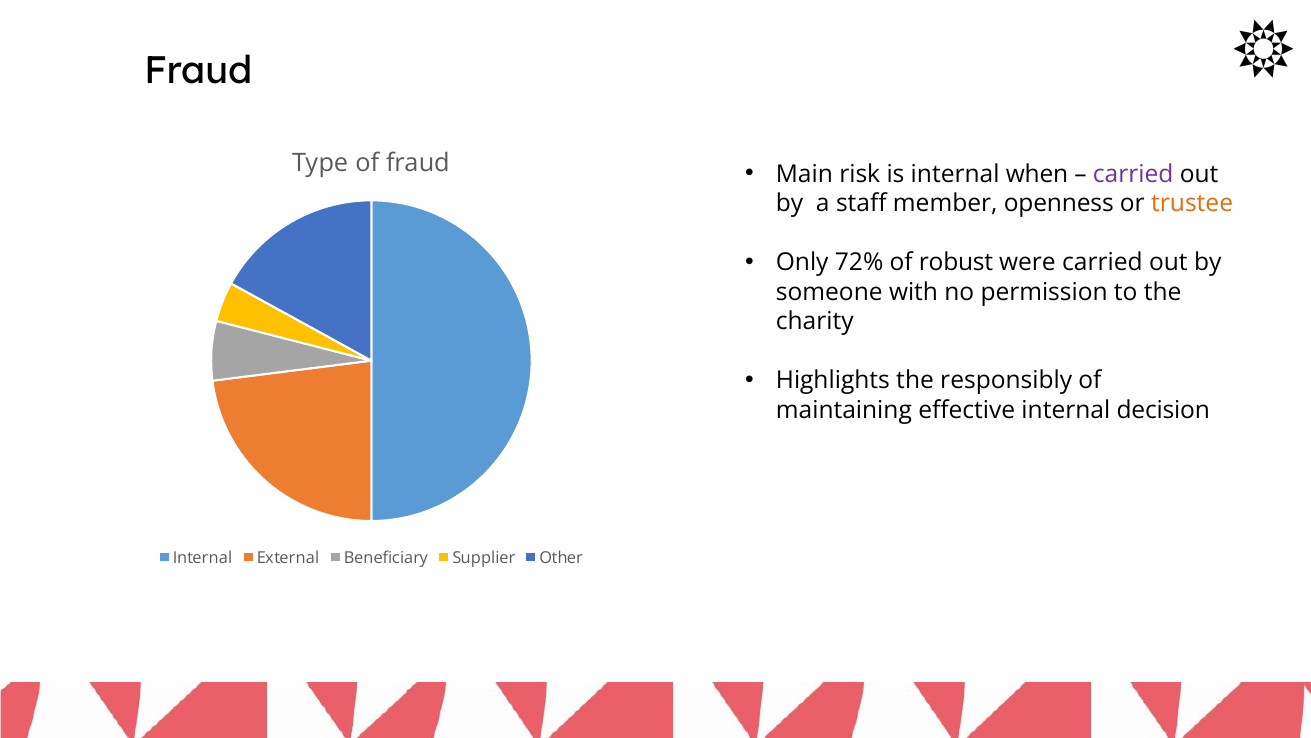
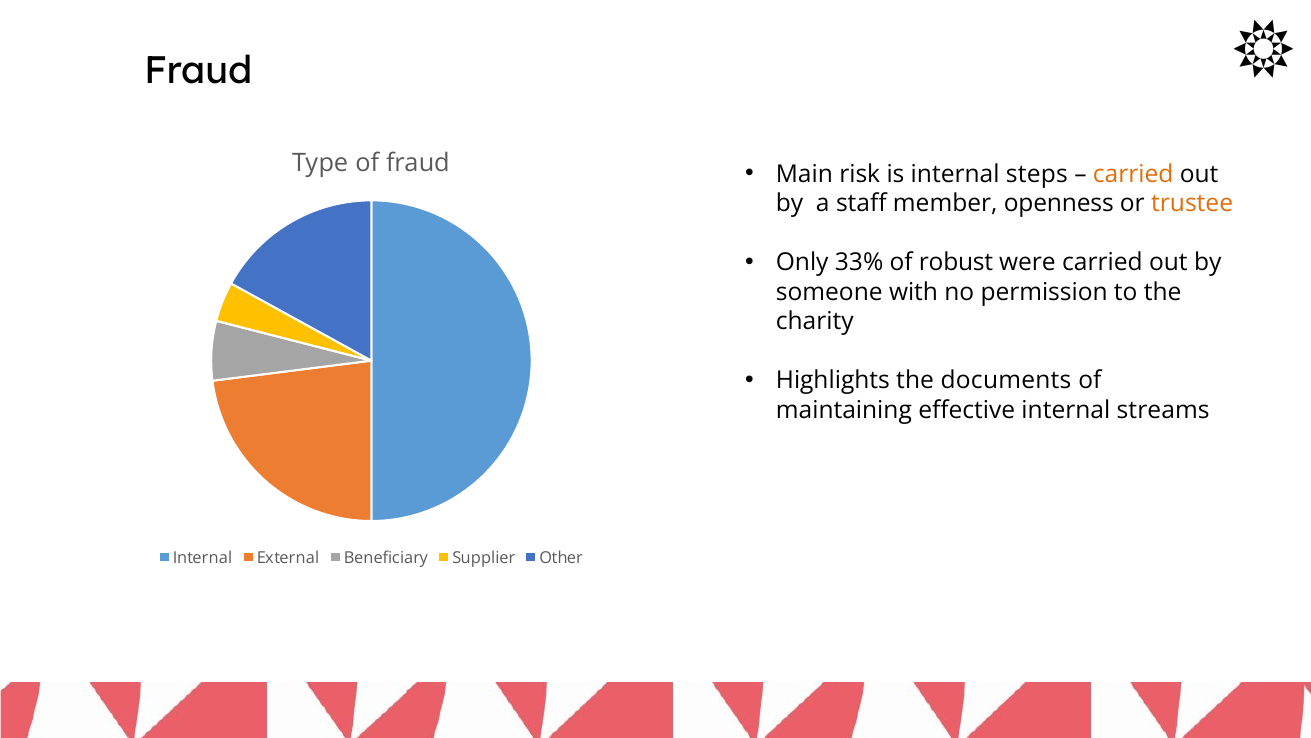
when: when -> steps (1037, 174)
carried colour: purple -> orange (1133, 174)
72%: 72% -> 33% (859, 262)
responsibly: responsibly -> documents (1006, 380)
decision: decision -> streams (1163, 410)
